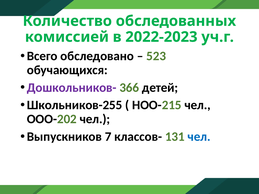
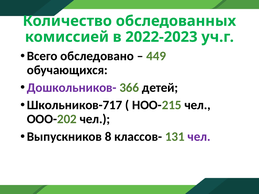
523: 523 -> 449 (156, 56)
Школьников-255: Школьников-255 -> Школьников-717 (75, 105)
7: 7 -> 8 (108, 137)
чел colour: blue -> purple (199, 137)
